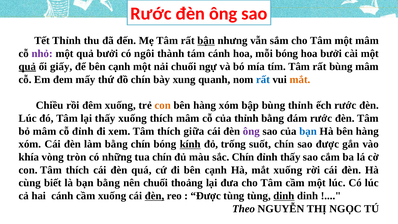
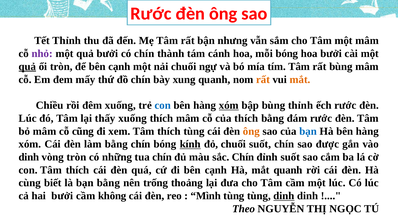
bận underline: present -> none (206, 41)
có ngôi: ngôi -> chín (144, 54)
ổi giấy: giấy -> tròn (61, 66)
rất colour: blue -> orange (263, 79)
con colour: orange -> blue (163, 105)
xóm underline: none -> present (229, 105)
của thỉnh: thỉnh -> thích (246, 118)
cỗ đỉnh: đỉnh -> cũng (83, 131)
thích giữa: giữa -> tùng (194, 131)
ông colour: purple -> orange (251, 131)
đỏ trống: trống -> chuối (233, 144)
khía: khía -> dinh (29, 157)
đỉnh thấy: thấy -> suốt (290, 157)
mắt xuống: xuống -> quanh (288, 170)
nên chuối: chuối -> trống (156, 183)
hai cánh: cánh -> bưởi (62, 196)
cầm xuống: xuống -> không (112, 196)
đèn underline: present -> none (155, 196)
Được: Được -> Mình (206, 196)
